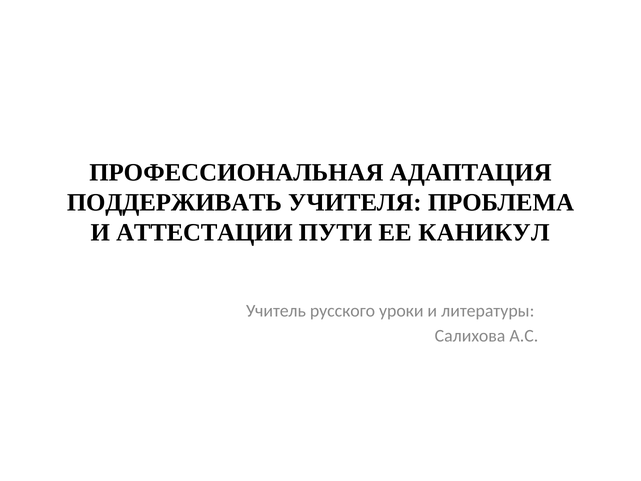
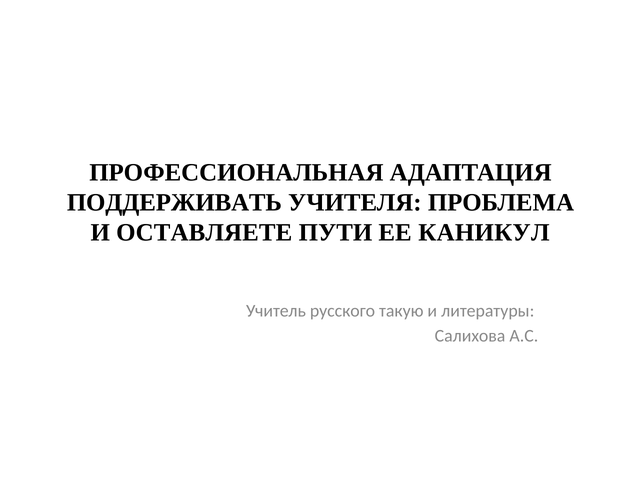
АТТЕСТАЦИИ: АТТЕСТАЦИИ -> ОСТАВЛЯЕТЕ (204, 233)
уроки: уроки -> такую (401, 311)
